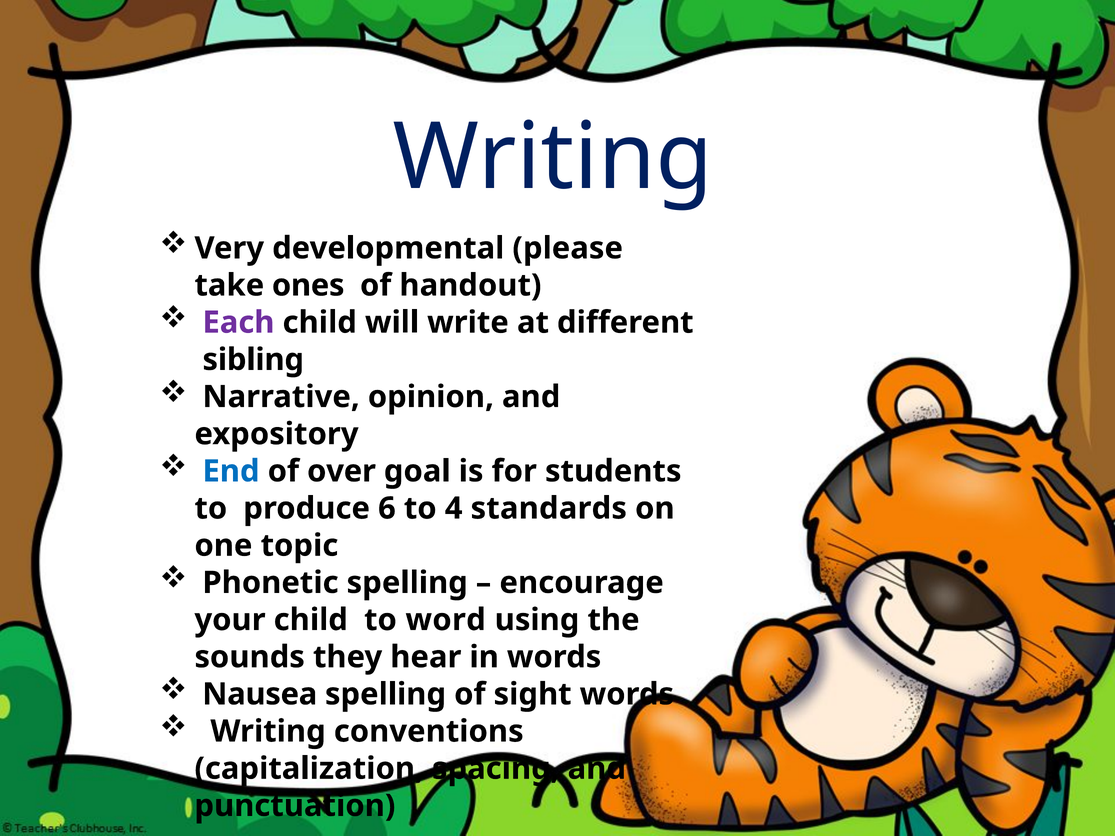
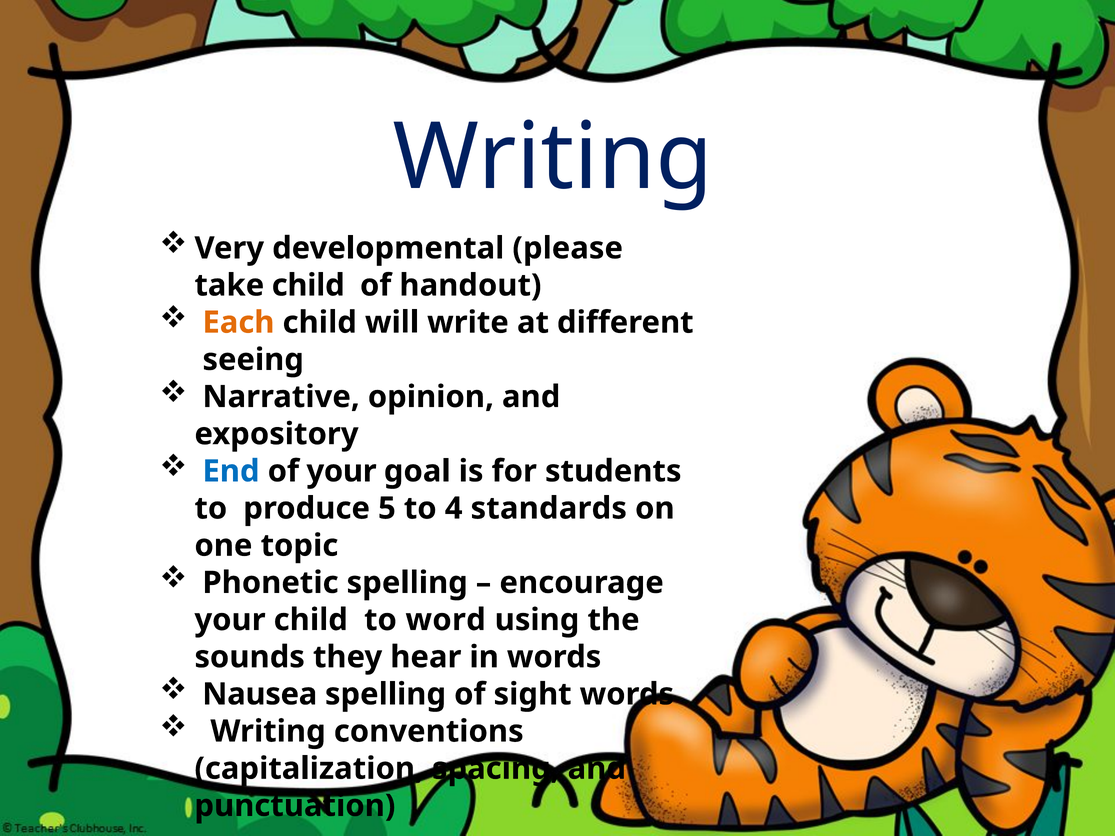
take ones: ones -> child (308, 285)
Each colour: purple -> orange (238, 323)
sibling: sibling -> seeing (253, 360)
of over: over -> your (342, 471)
6: 6 -> 5 (387, 509)
